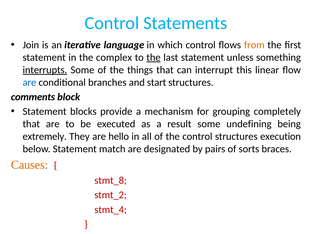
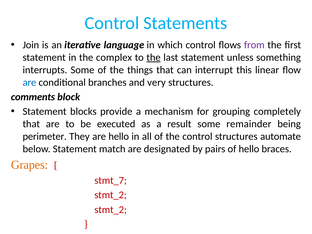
from colour: orange -> purple (254, 45)
interrupts underline: present -> none (45, 70)
start: start -> very (156, 82)
undefining: undefining -> remainder (249, 124)
extremely: extremely -> perimeter (45, 136)
execution: execution -> automate (281, 136)
of sorts: sorts -> hello (249, 149)
Causes: Causes -> Grapes (29, 165)
stmt_8: stmt_8 -> stmt_7 (111, 180)
stmt_4: stmt_4 -> stmt_2 (111, 210)
